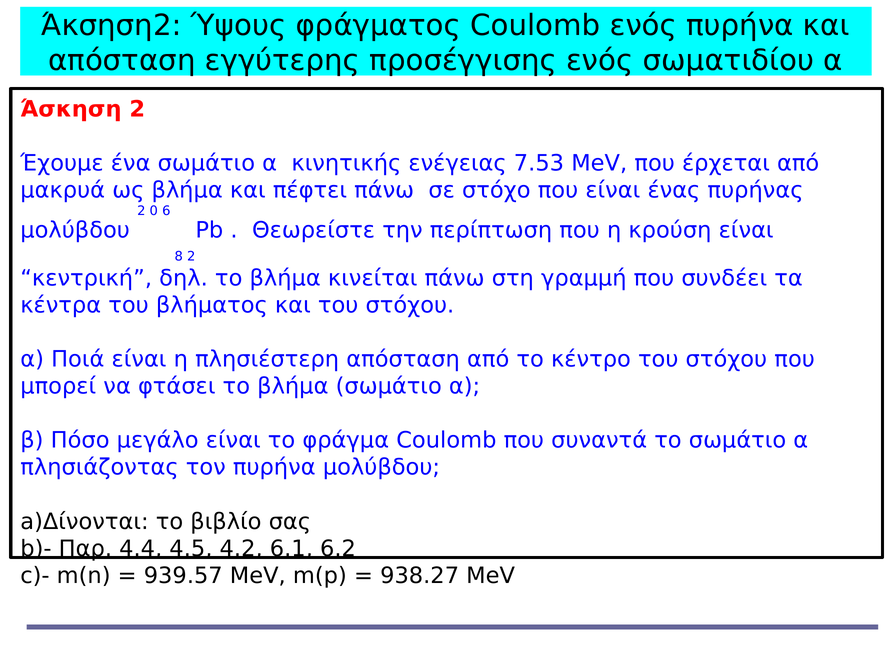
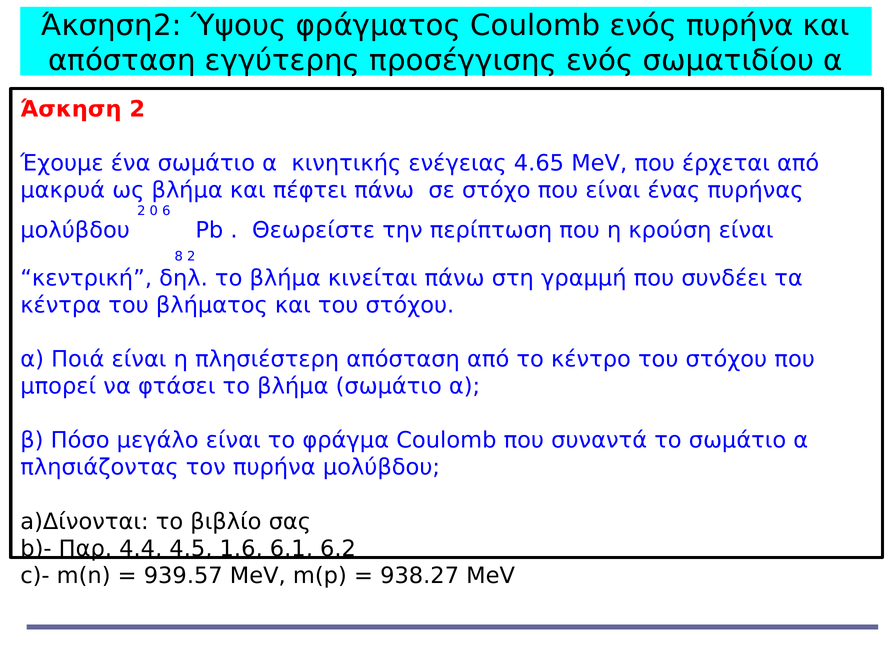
7.53: 7.53 -> 4.65 (539, 163)
4.2: 4.2 -> 1.6 (241, 549)
